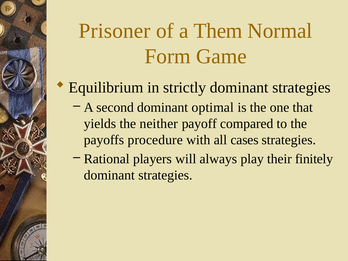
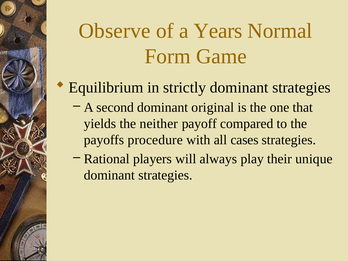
Prisoner: Prisoner -> Observe (115, 31)
Them: Them -> Years (218, 31)
optimal: optimal -> original (213, 107)
finitely: finitely -> unique (314, 159)
